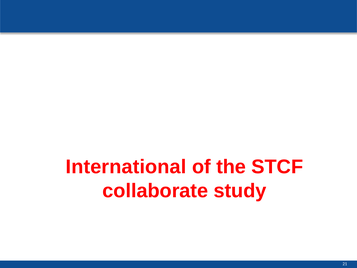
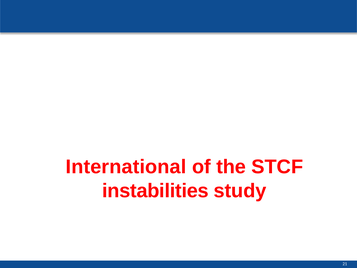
collaborate: collaborate -> instabilities (155, 191)
